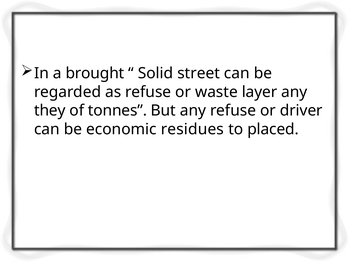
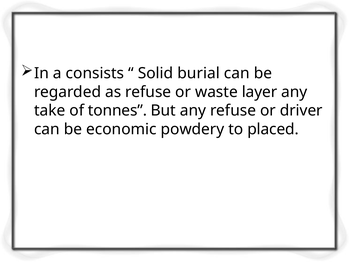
brought: brought -> consists (95, 73)
street: street -> burial (199, 73)
they: they -> take (50, 110)
residues: residues -> powdery (192, 129)
